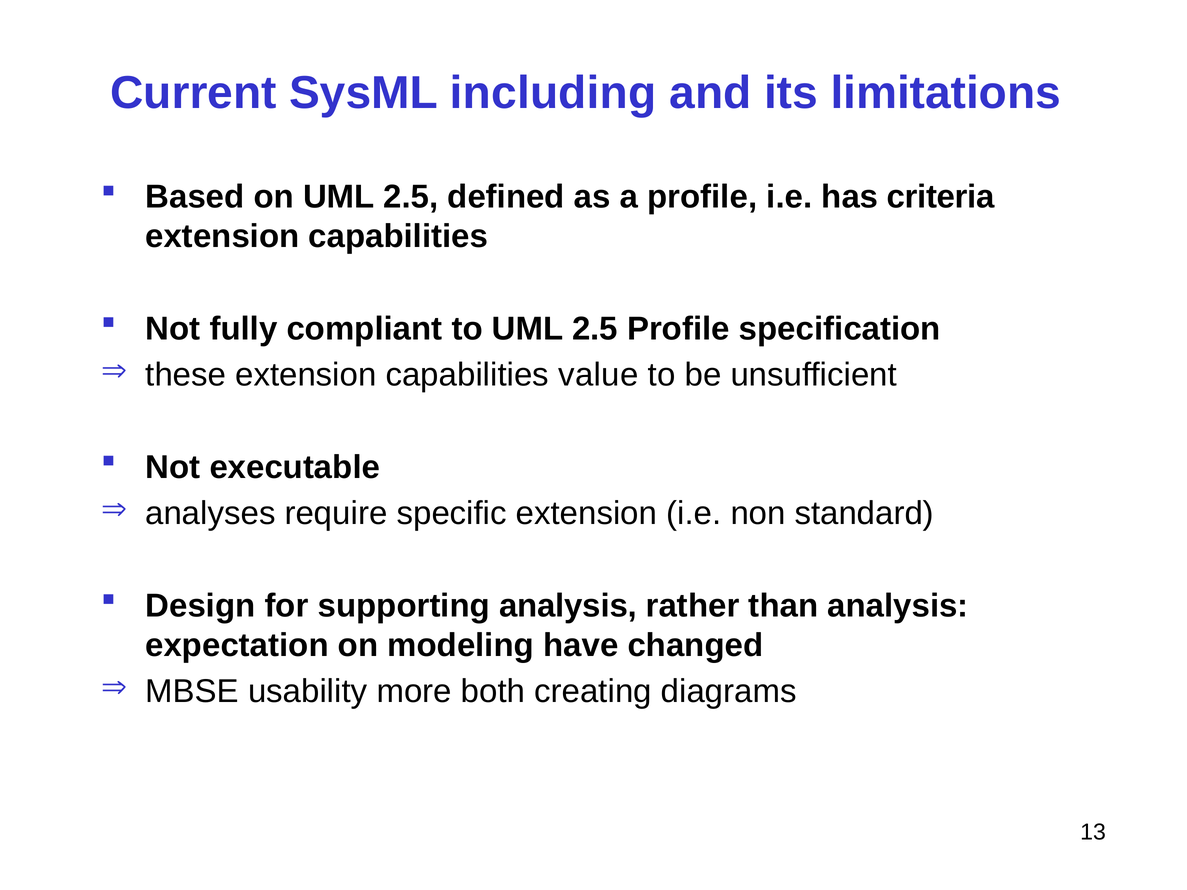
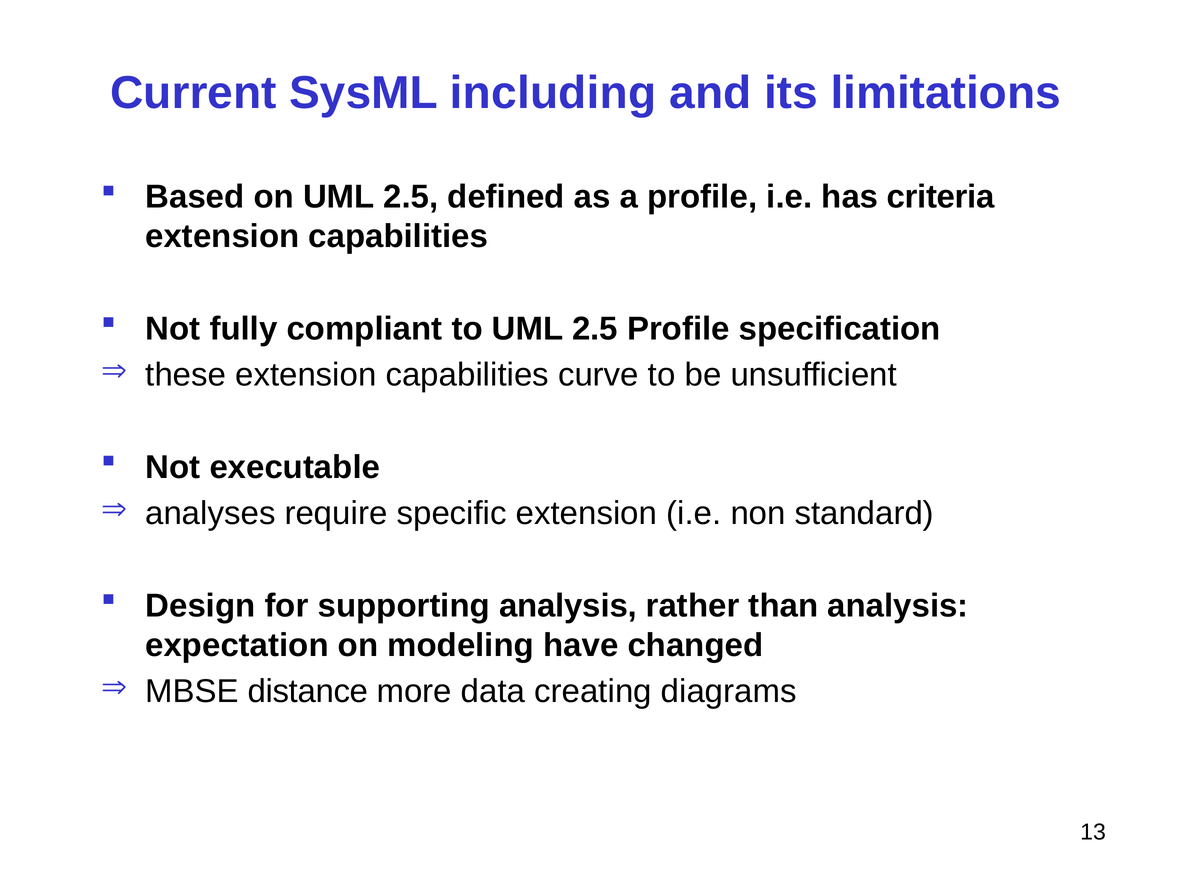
value: value -> curve (598, 375)
usability: usability -> distance (308, 692)
both: both -> data (493, 692)
